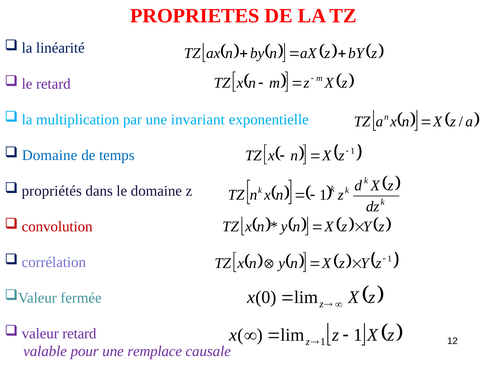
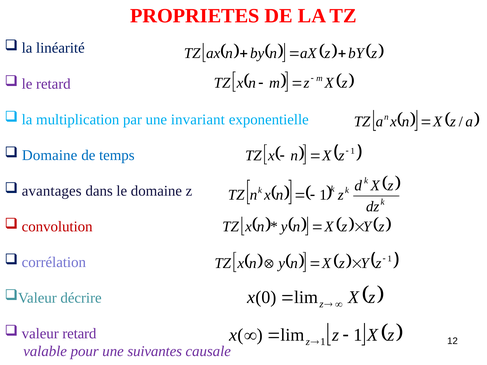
propriétés: propriétés -> avantages (52, 191)
fermée: fermée -> décrire (81, 298)
remplace: remplace -> suivantes (155, 352)
